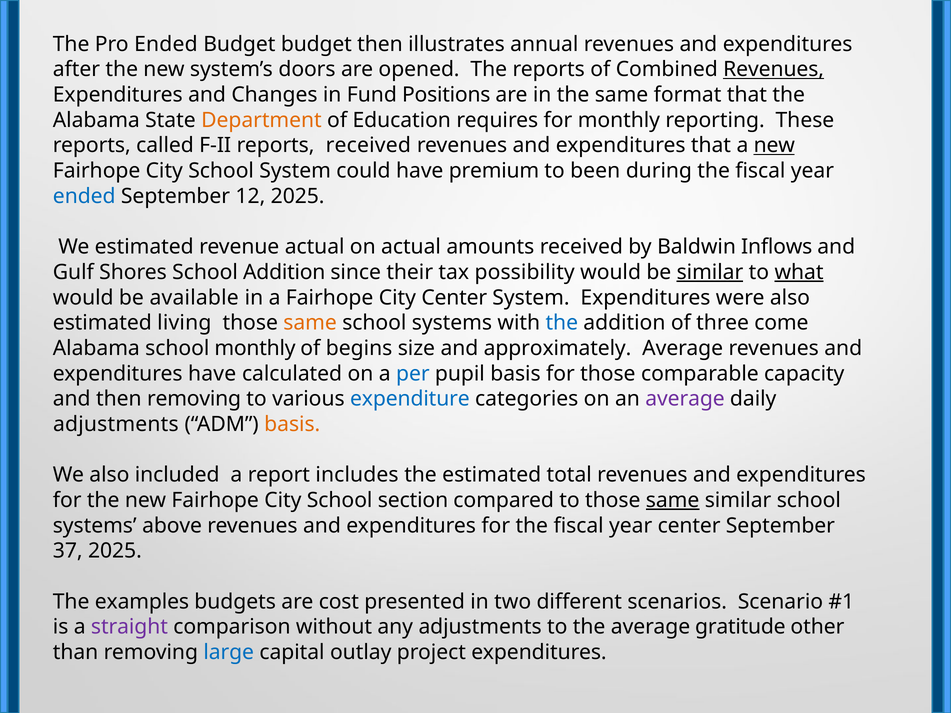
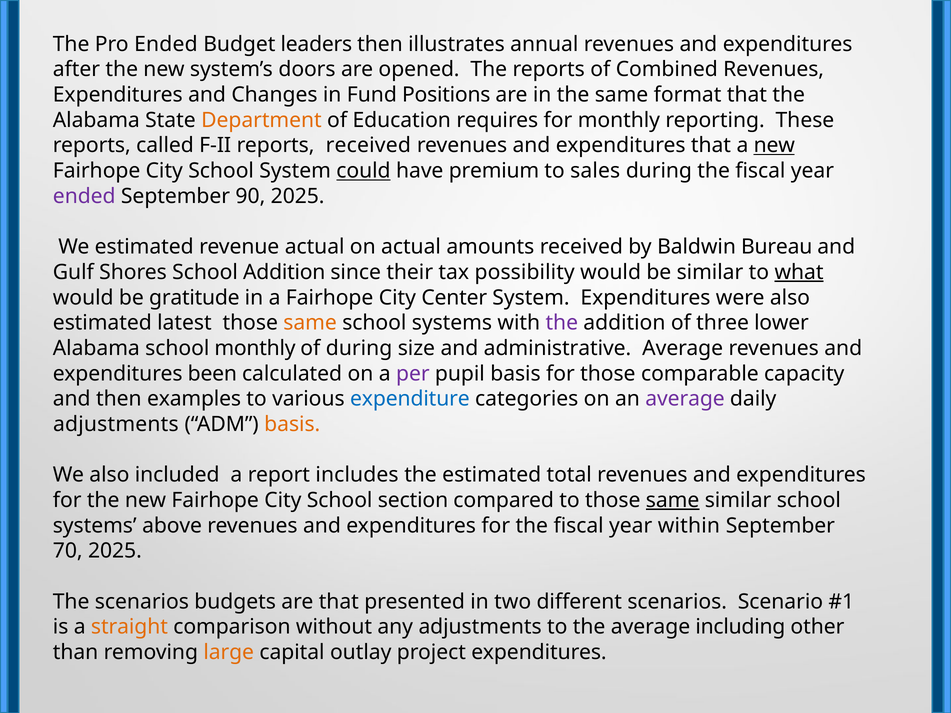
Budget budget: budget -> leaders (316, 44)
Revenues underline: present -> none (774, 70)
could underline: none -> present (363, 171)
been: been -> sales (595, 171)
ended colour: blue -> purple (84, 196)
12: 12 -> 90 (250, 196)
Inflows: Inflows -> Bureau (777, 247)
similar underline: present -> none (710, 272)
available: available -> gratitude (194, 298)
living: living -> latest (184, 323)
the colour: blue -> purple (562, 323)
come: come -> lower (781, 323)
of begins: begins -> during (359, 348)
approximately: approximately -> administrative (557, 348)
expenditures have: have -> been (212, 374)
per colour: blue -> purple (413, 374)
then removing: removing -> examples (194, 399)
year center: center -> within (689, 526)
37: 37 -> 70 (68, 551)
The examples: examples -> scenarios (142, 602)
are cost: cost -> that (339, 602)
straight colour: purple -> orange (129, 627)
gratitude: gratitude -> including (740, 627)
large colour: blue -> orange (229, 653)
